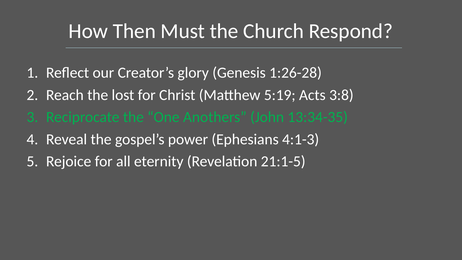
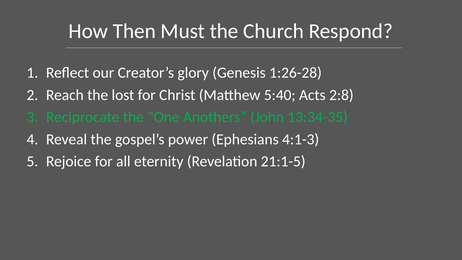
5:19: 5:19 -> 5:40 (280, 95)
3:8: 3:8 -> 2:8 (341, 95)
